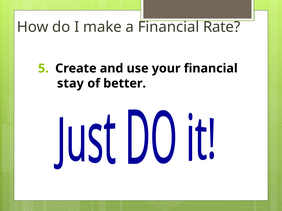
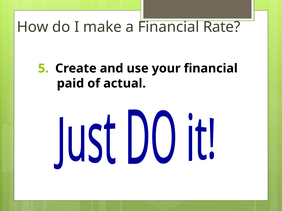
stay: stay -> paid (70, 84)
better: better -> actual (125, 84)
